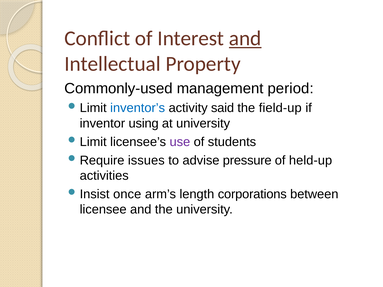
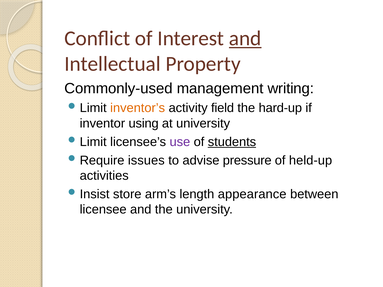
period: period -> writing (291, 88)
inventor’s colour: blue -> orange (138, 108)
said: said -> field (223, 108)
field-up: field-up -> hard-up (280, 108)
students underline: none -> present (232, 142)
once: once -> store (127, 194)
corporations: corporations -> appearance (252, 194)
